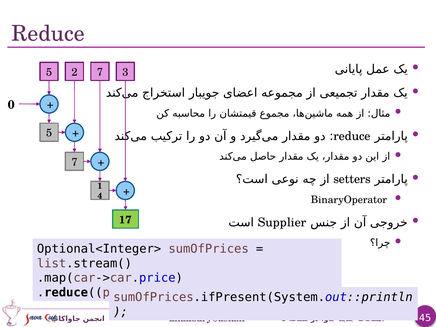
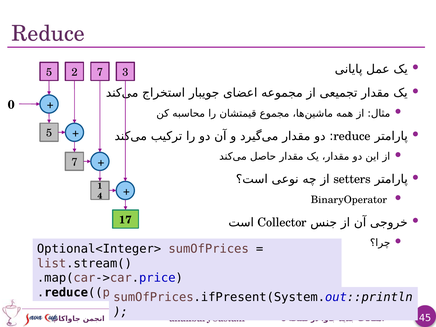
Supplier: Supplier -> Collector (282, 222)
